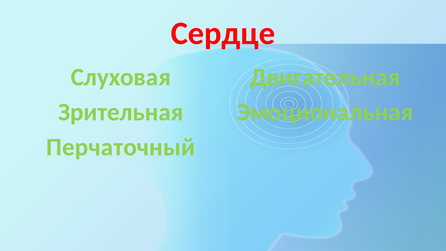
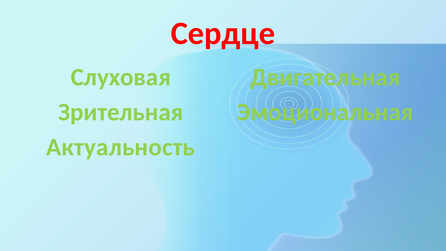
Перчаточный: Перчаточный -> Актуальность (121, 147)
